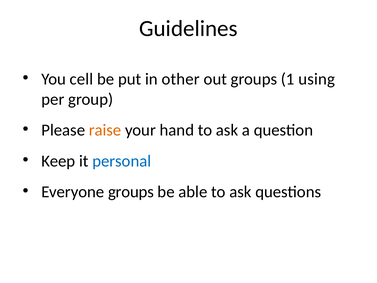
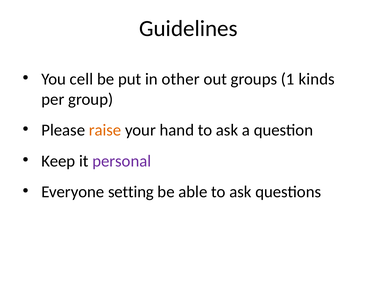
using: using -> kinds (317, 79)
personal colour: blue -> purple (122, 161)
Everyone groups: groups -> setting (131, 192)
